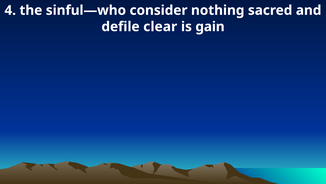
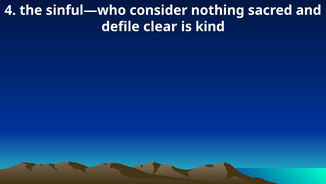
gain: gain -> kind (210, 27)
